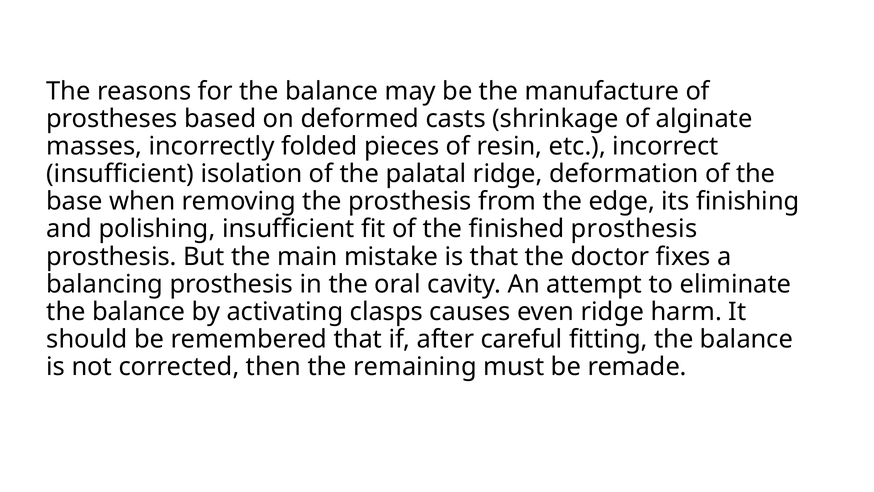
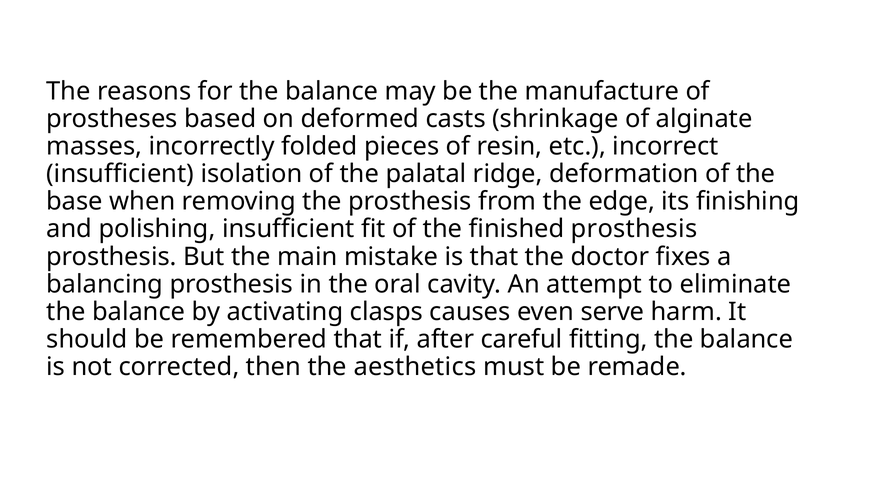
even ridge: ridge -> serve (612, 311)
remaining: remaining -> aesthetics (415, 367)
